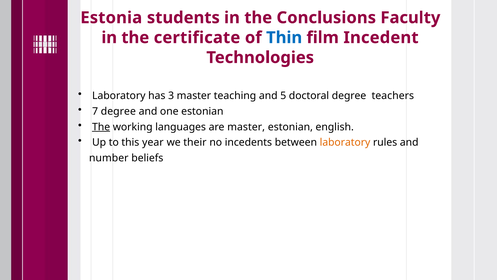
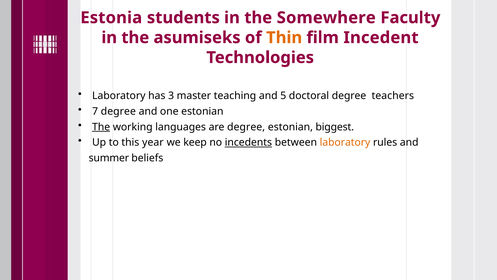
Conclusions: Conclusions -> Somewhere (326, 18)
certificate: certificate -> asumiseks (197, 38)
Thin colour: blue -> orange (284, 38)
are master: master -> degree (246, 127)
english: english -> biggest (335, 127)
their: their -> keep (195, 142)
incedents underline: none -> present (248, 142)
number: number -> summer (109, 158)
